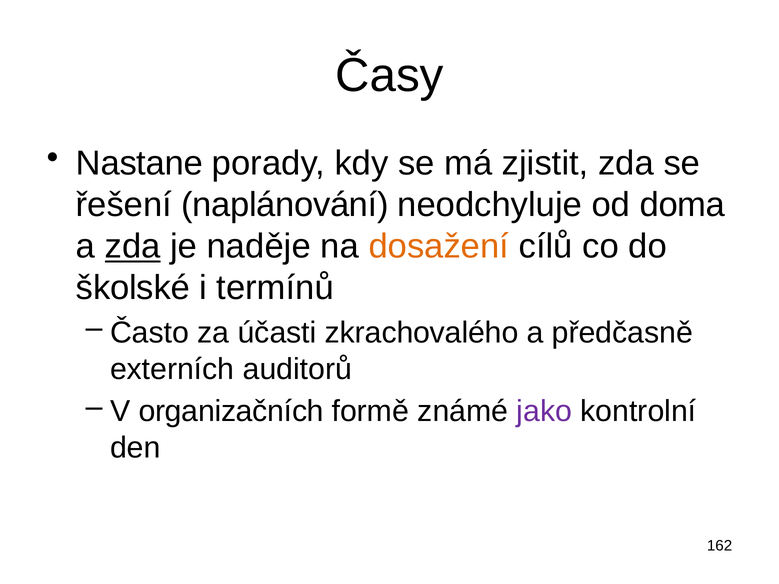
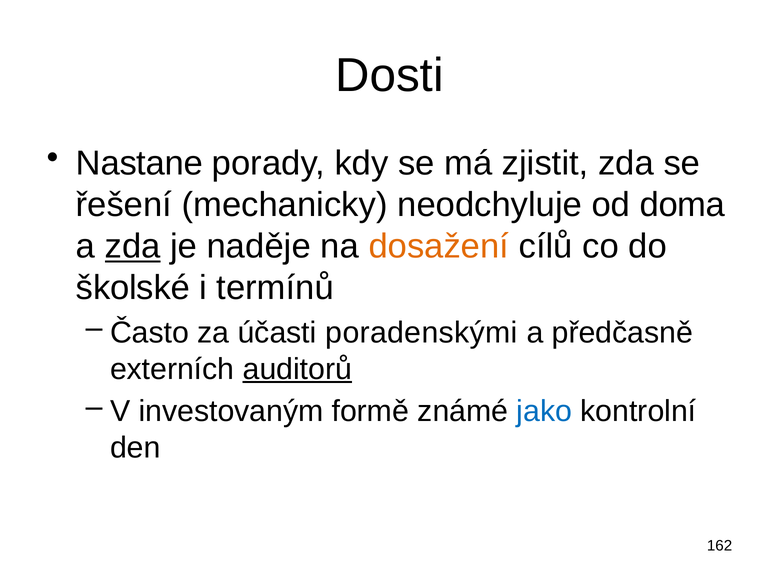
Časy: Časy -> Dosti (389, 75)
naplánování: naplánování -> mechanicky (285, 205)
zkrachovalého: zkrachovalého -> poradenskými (421, 333)
auditorů underline: none -> present (297, 369)
organizačních: organizačních -> investovaným (231, 412)
jako colour: purple -> blue (544, 412)
